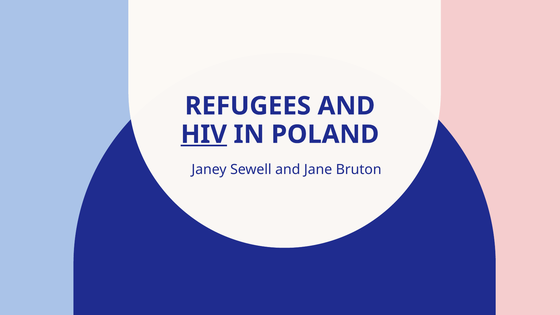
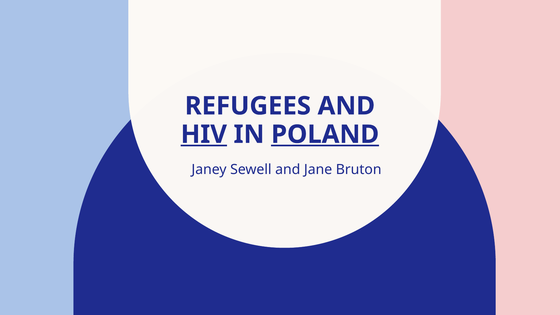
POLAND underline: none -> present (325, 134)
